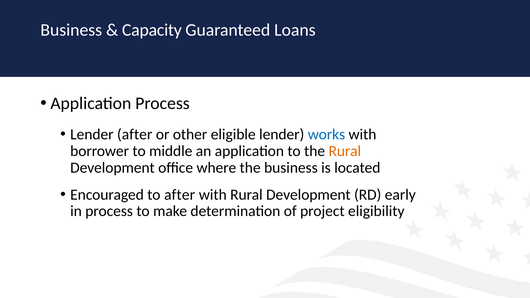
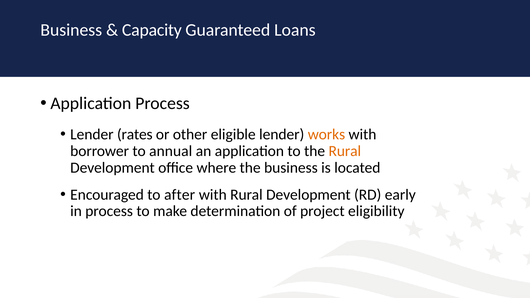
Lender after: after -> rates (135, 134)
works colour: blue -> orange (326, 134)
middle: middle -> annual (171, 151)
